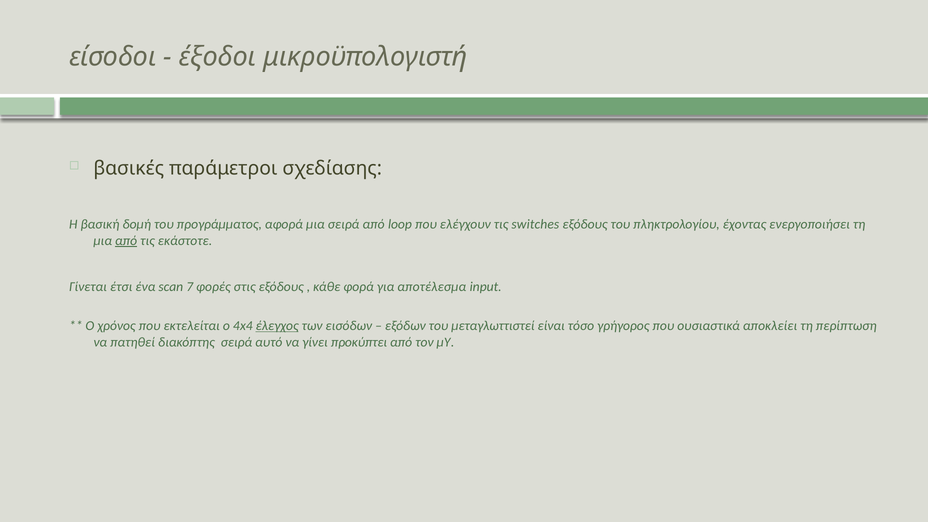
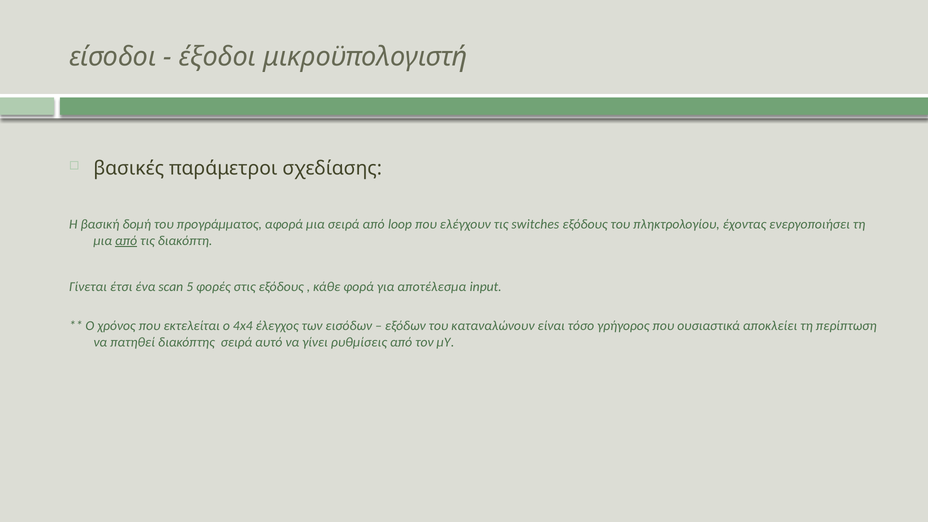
εκάστοτε: εκάστοτε -> διακόπτη (185, 241)
7: 7 -> 5 (190, 287)
έλεγχος underline: present -> none (277, 326)
μεταγλωττιστεί: μεταγλωττιστεί -> καταναλώνουν (493, 326)
προκύπτει: προκύπτει -> ρυθμίσεις (359, 342)
